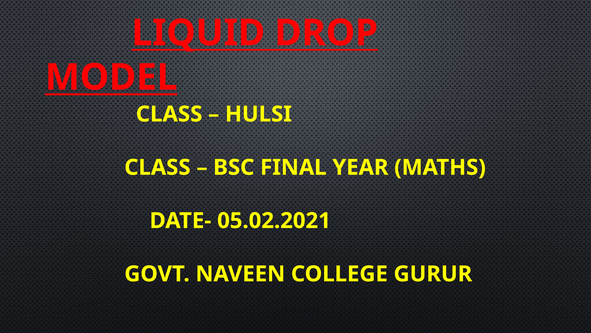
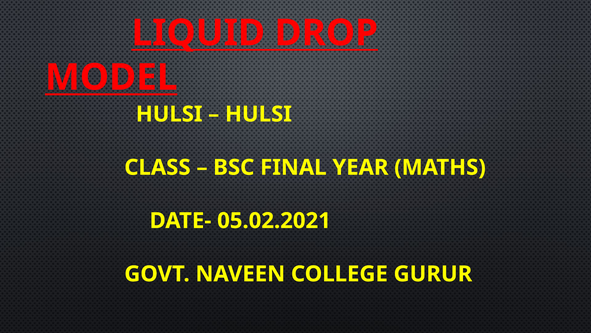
CLASS: CLASS -> HULSI (169, 114)
